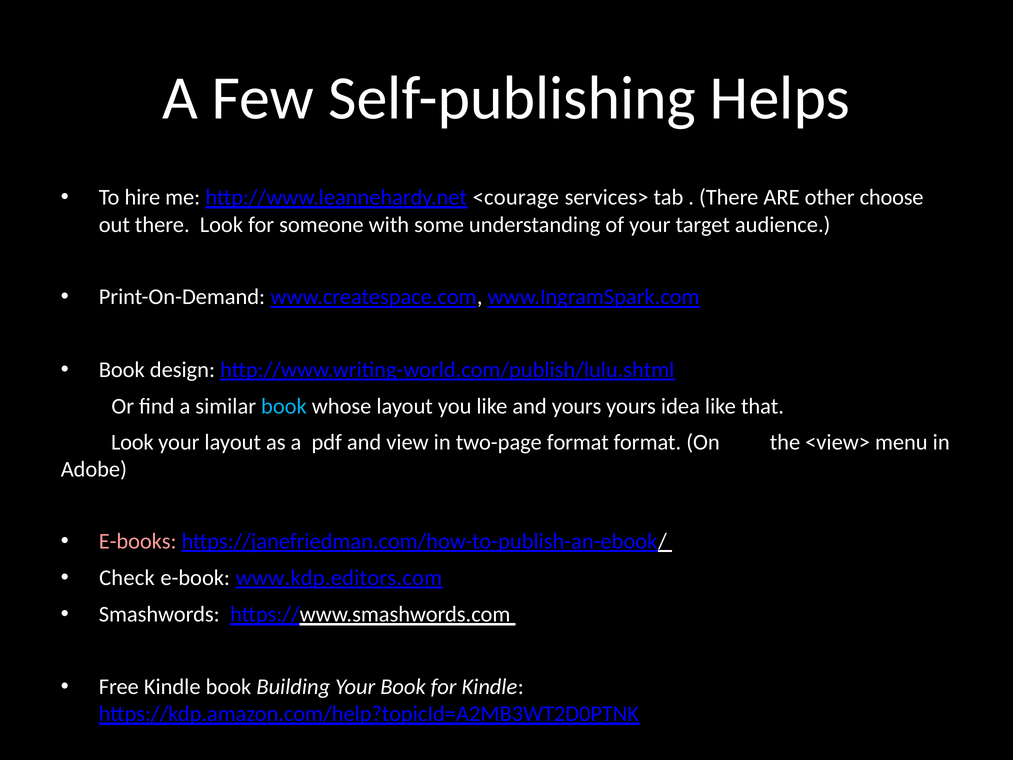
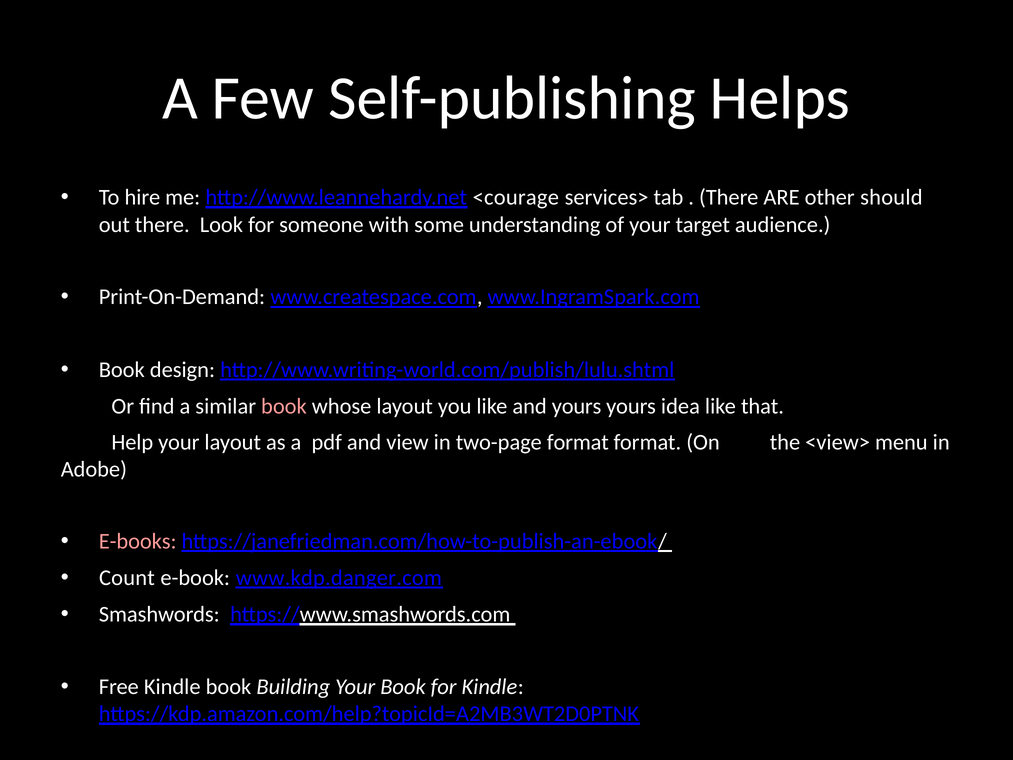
choose: choose -> should (891, 197)
book colour: light blue -> pink (284, 406)
Look: Look -> Help (132, 442)
Check: Check -> Count (127, 578)
www.kdp.editors.com: www.kdp.editors.com -> www.kdp.danger.com (339, 578)
